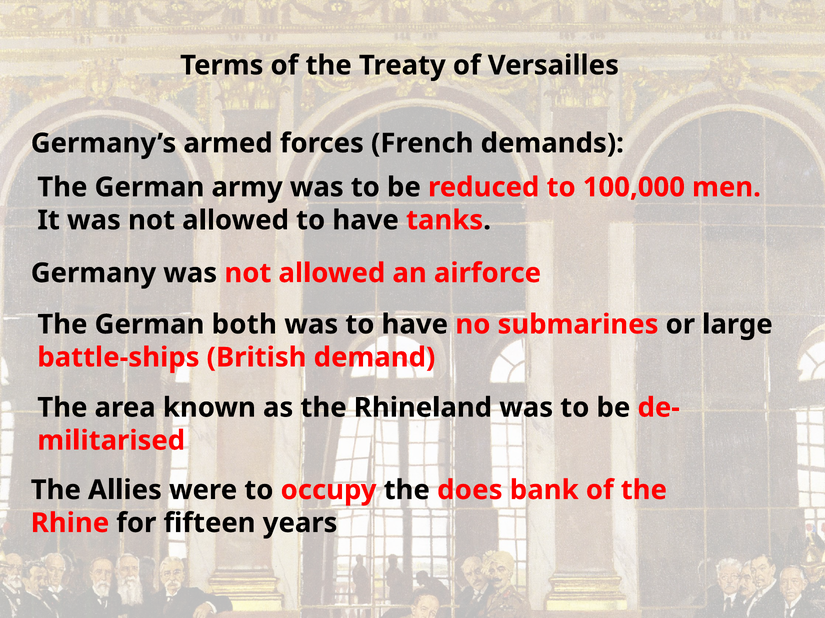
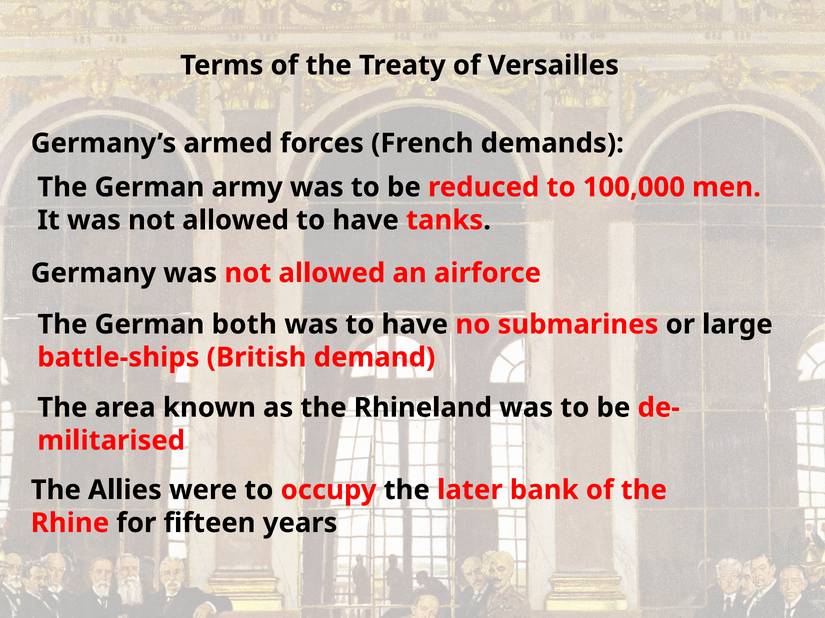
does: does -> later (470, 491)
